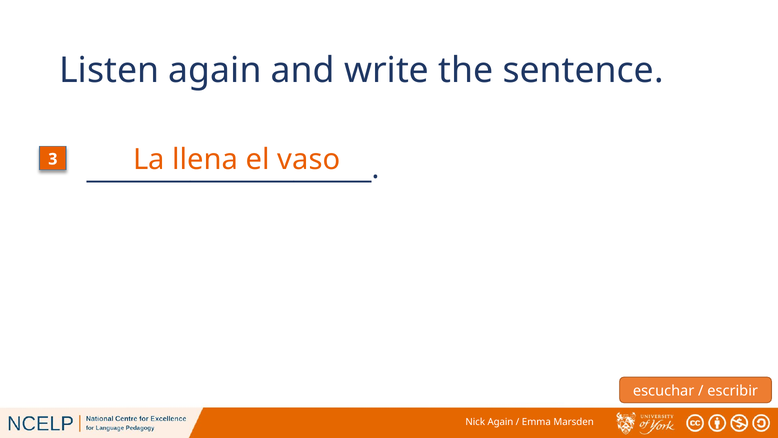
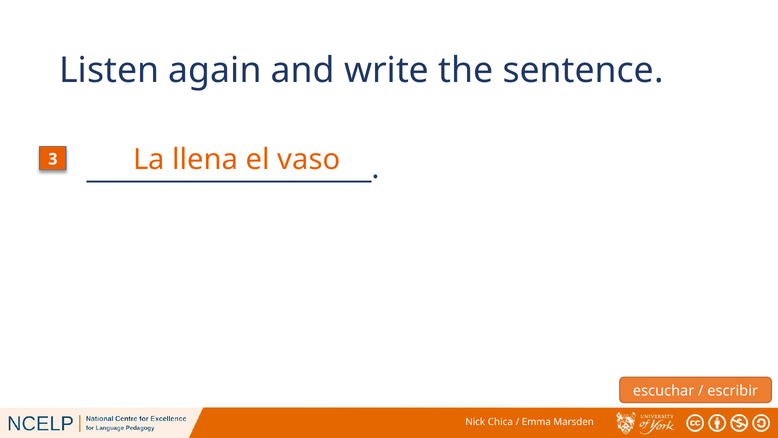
Nick Again: Again -> Chica (500, 422)
